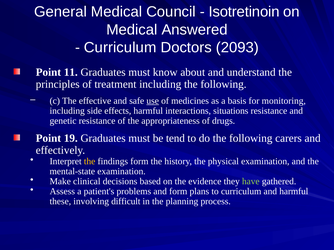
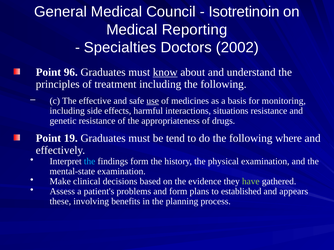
Answered: Answered -> Reporting (195, 30)
Curriculum: Curriculum -> Specialties (120, 48)
2093: 2093 -> 2002 (237, 48)
11: 11 -> 96 (71, 72)
know underline: none -> present (165, 72)
carers: carers -> where (289, 139)
the colour: yellow -> light blue (90, 162)
to curriculum: curriculum -> established (241, 192)
and harmful: harmful -> appears (294, 192)
difficult: difficult -> benefits (126, 202)
